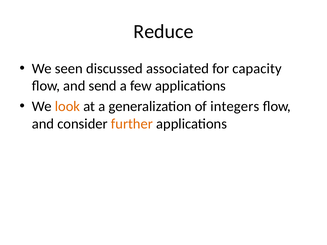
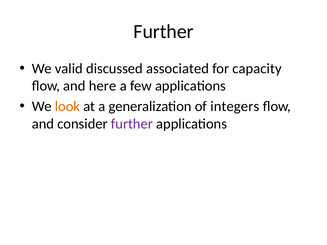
Reduce: Reduce -> Further (164, 32)
seen: seen -> valid (69, 69)
send: send -> here (103, 86)
further colour: orange -> purple (132, 124)
